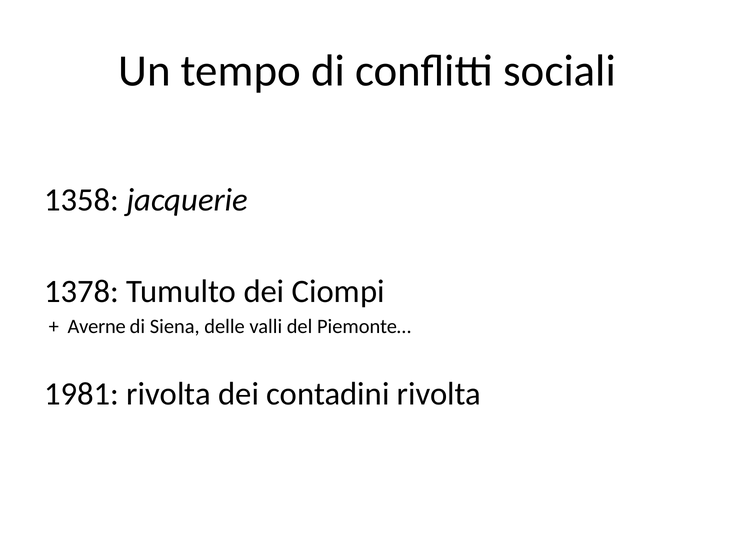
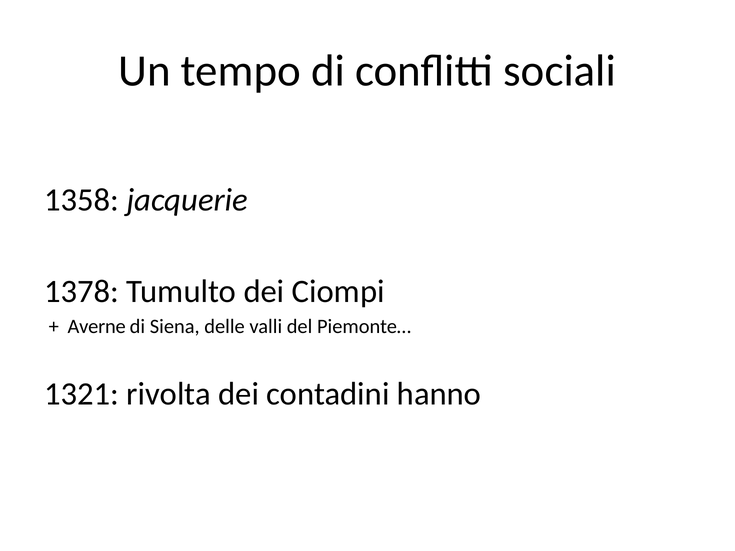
1981: 1981 -> 1321 (82, 394)
contadini rivolta: rivolta -> hanno (439, 394)
